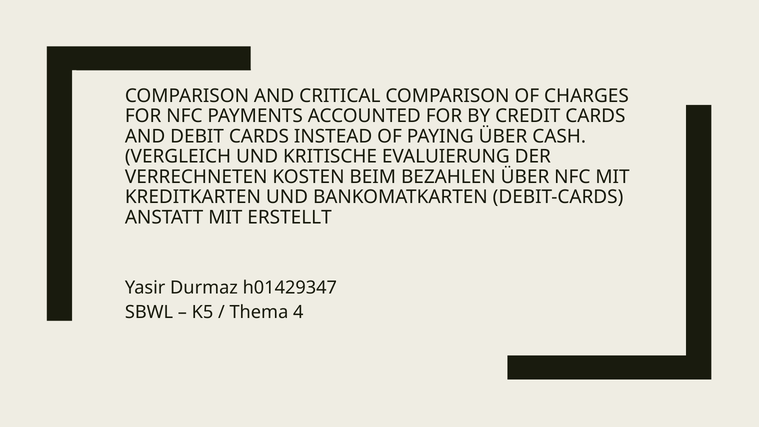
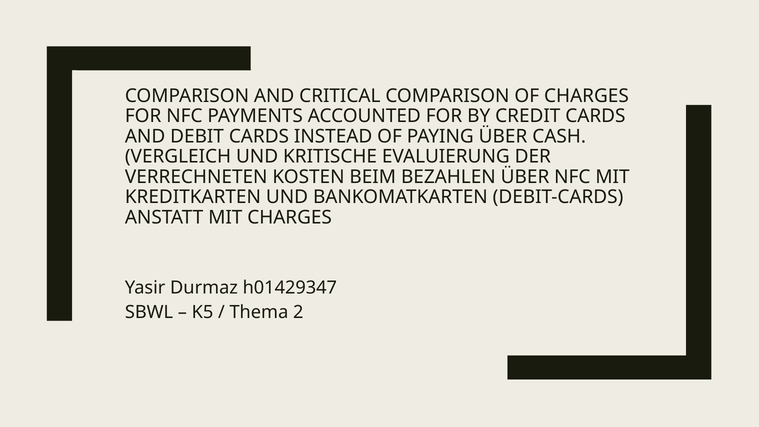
MIT ERSTELLT: ERSTELLT -> CHARGES (290, 217)
4: 4 -> 2 (298, 312)
